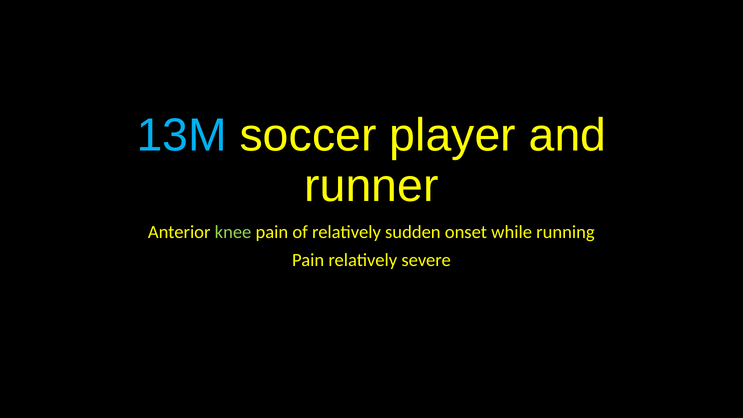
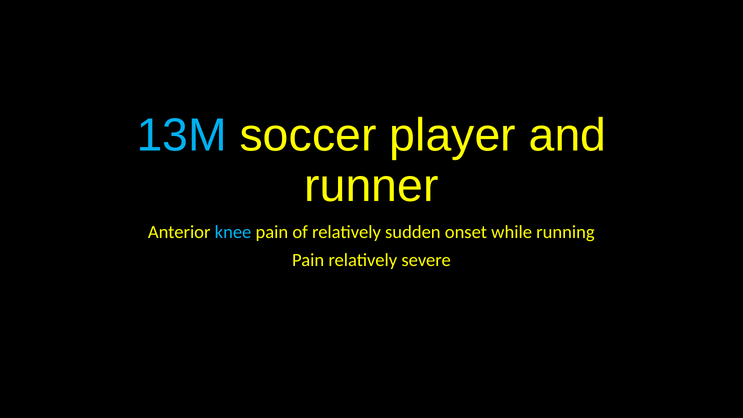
knee colour: light green -> light blue (233, 232)
